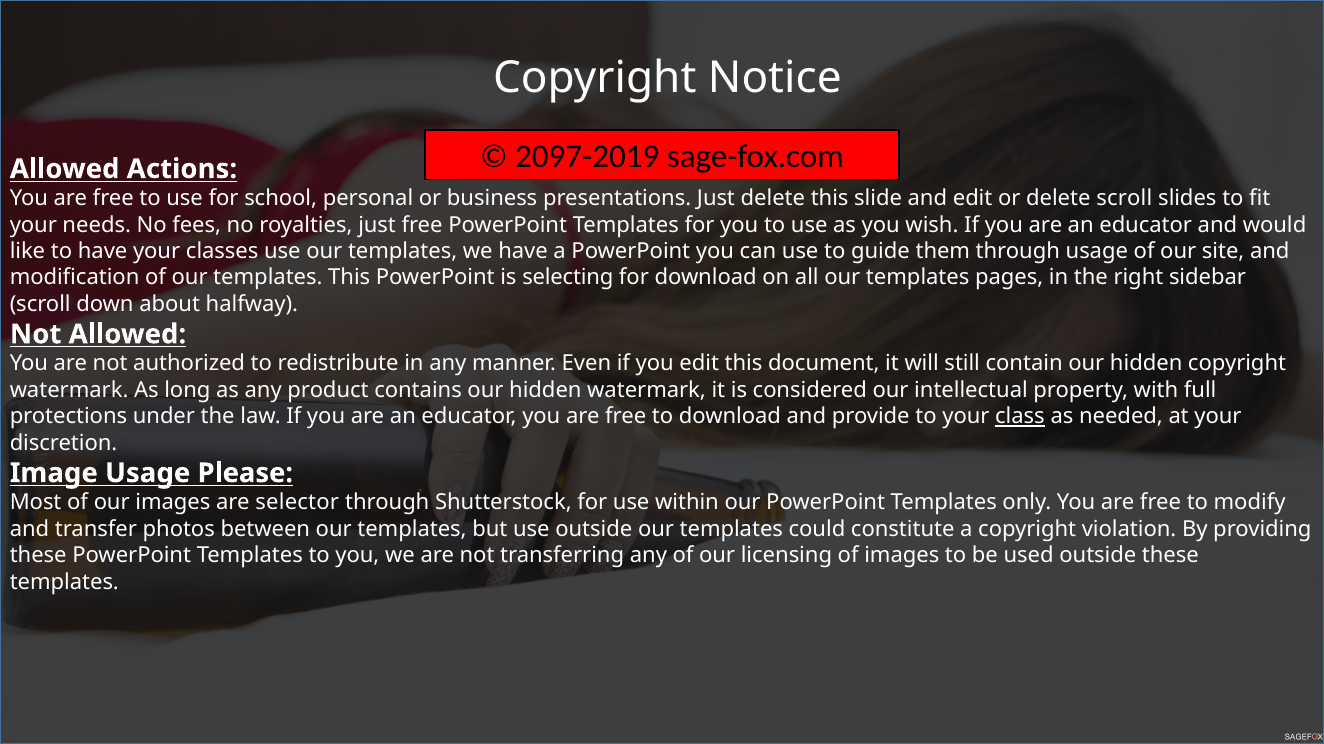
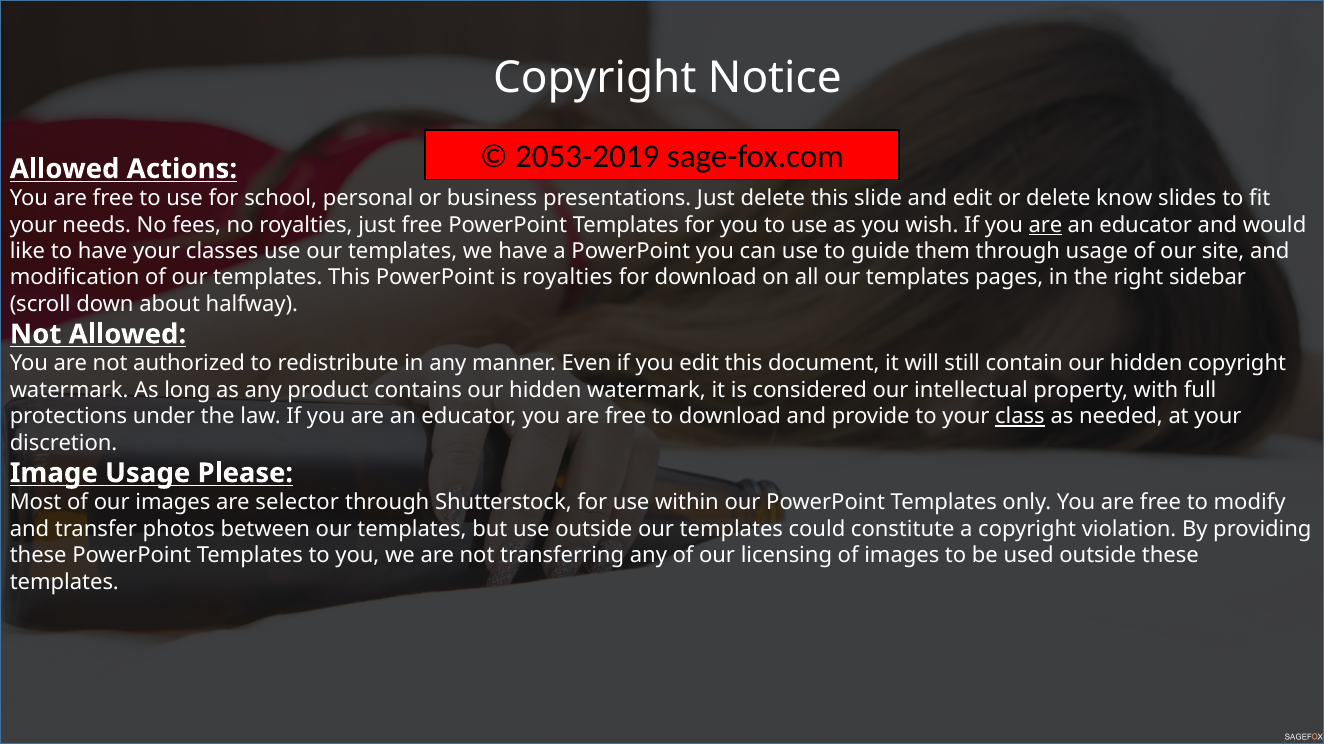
2097-2019: 2097-2019 -> 2053-2019 (587, 157)
delete scroll: scroll -> know (1124, 199)
are underline: none -> present (1045, 225)
is selecting: selecting -> royalties (568, 278)
